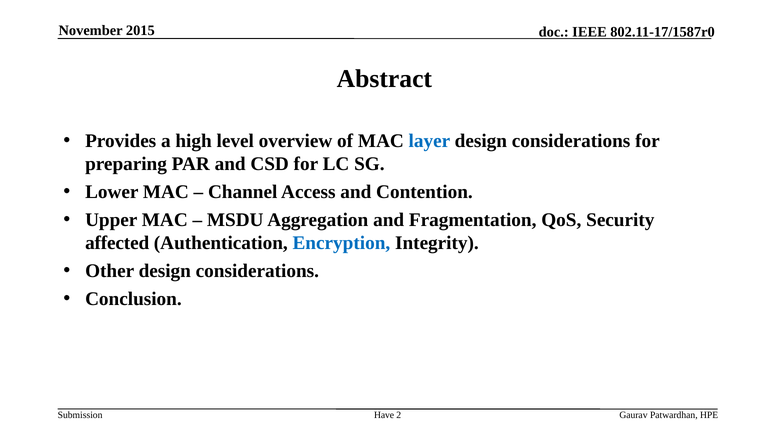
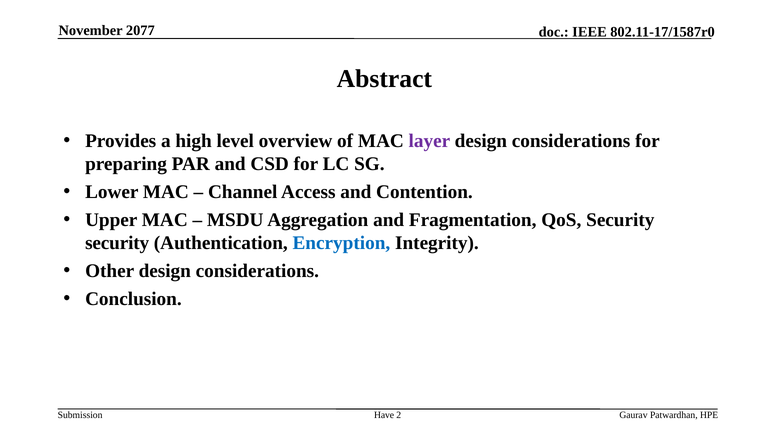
2015: 2015 -> 2077 (140, 31)
layer colour: blue -> purple (429, 141)
affected: affected -> security (117, 243)
